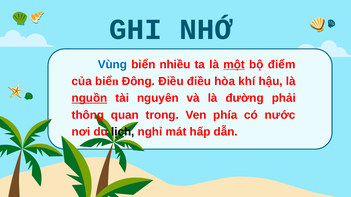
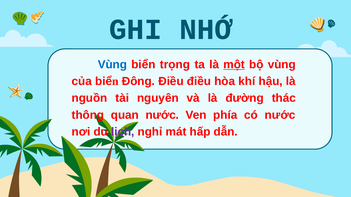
nhiều: nhiều -> trọng (175, 65)
bộ điểm: điểm -> vùng (282, 65)
nguồn underline: present -> none (90, 98)
phải: phải -> thác (284, 98)
quan trong: trong -> nước (162, 115)
lịch colour: black -> purple (123, 132)
